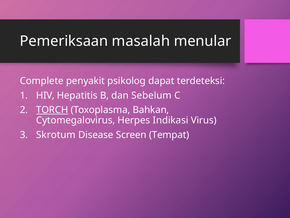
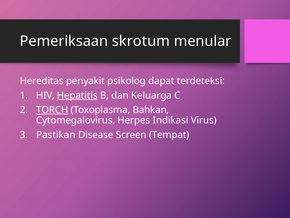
masalah: masalah -> skrotum (141, 41)
Complete: Complete -> Hereditas (42, 81)
Hepatitis underline: none -> present (77, 95)
Sebelum: Sebelum -> Keluarga (151, 95)
Skrotum: Skrotum -> Pastikan (56, 135)
